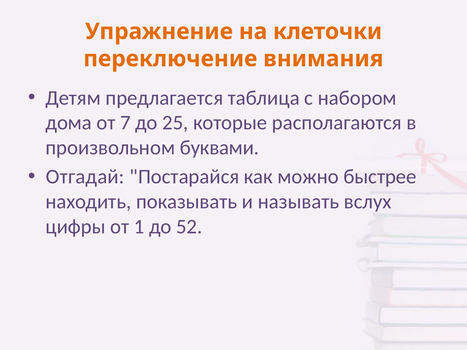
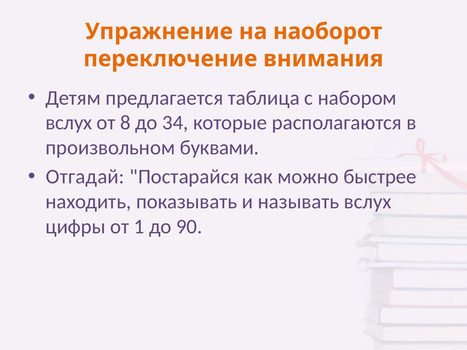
клеточки: клеточки -> наоборот (328, 32)
дома: дома -> вслух (69, 123)
7: 7 -> 8 (125, 123)
25: 25 -> 34 (175, 123)
52: 52 -> 90 (189, 227)
